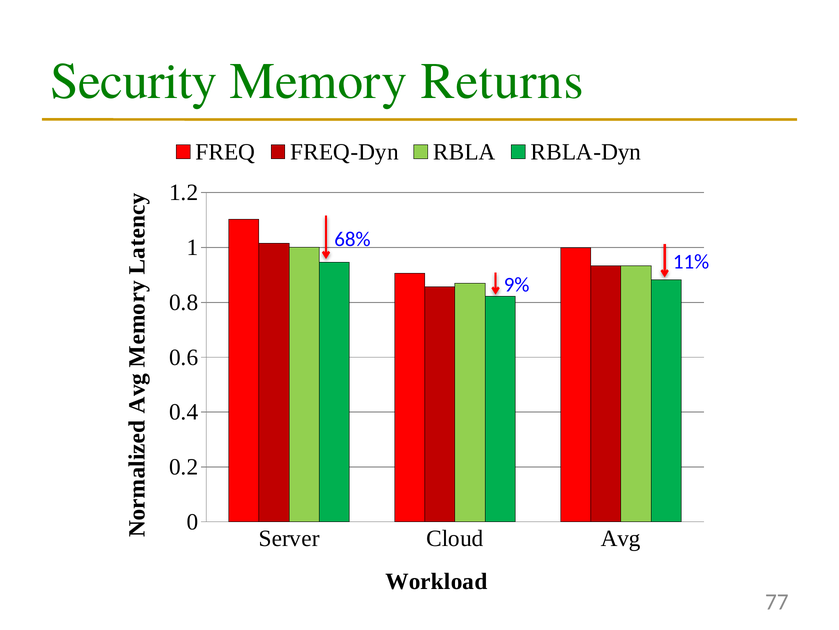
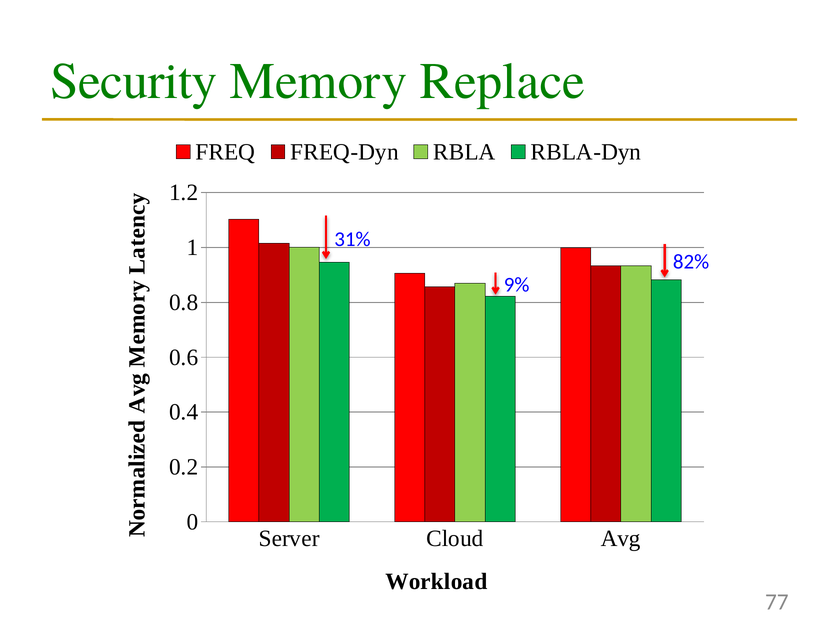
Returns: Returns -> Replace (502, 81)
68%: 68% -> 31% (352, 239)
11%: 11% -> 82% (691, 261)
